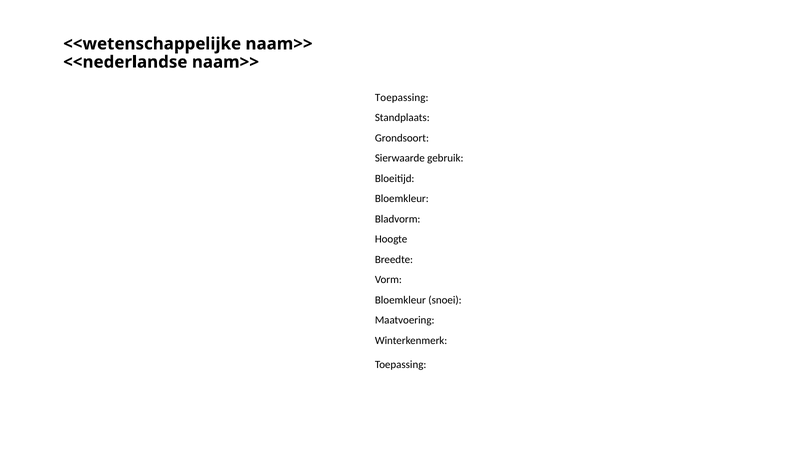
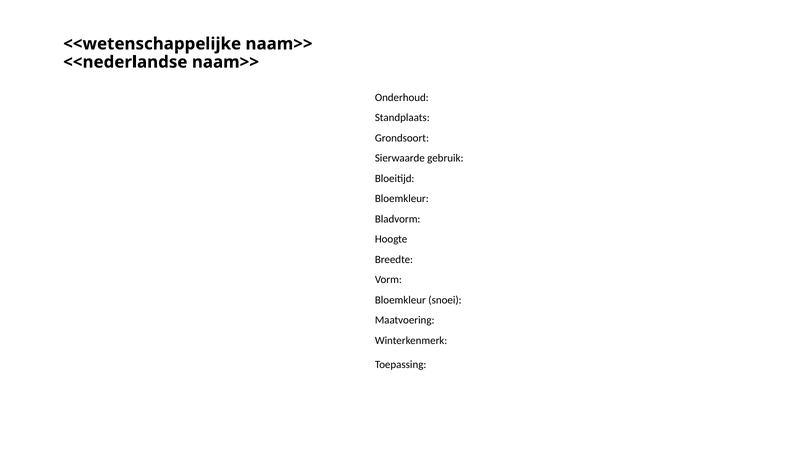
Toepassing: Toepassing -> Onderhoud (402, 98)
